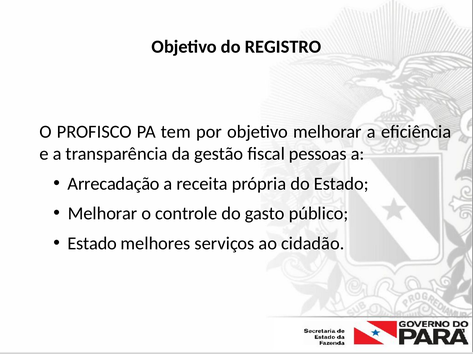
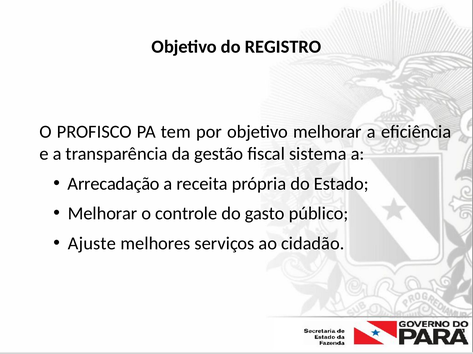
pessoas: pessoas -> sistema (318, 154)
Estado: Estado -> Ajuste (92, 244)
